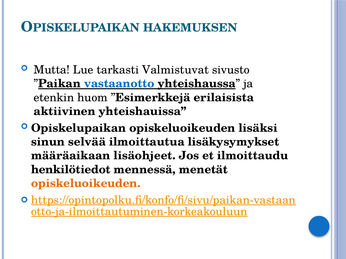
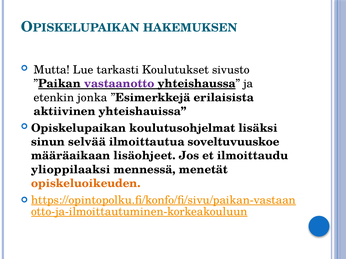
Valmistuvat: Valmistuvat -> Koulutukset (175, 70)
vastaanotto colour: blue -> purple (119, 84)
huom: huom -> jonka (92, 98)
Opiskelupaikan opiskeluoikeuden: opiskeluoikeuden -> koulutusohjelmat (182, 128)
lisäkysymykset: lisäkysymykset -> soveltuvuuskoe (234, 142)
henkilötiedot: henkilötiedot -> ylioppilaaksi (71, 170)
